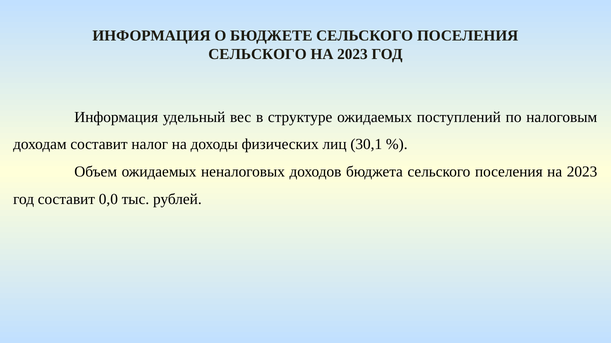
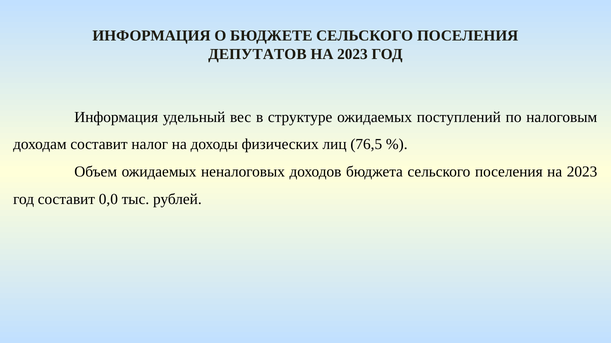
СЕЛЬСКОГО: СЕЛЬСКОГО -> ДЕПУТАТОВ (257, 54)
30,1: 30,1 -> 76,5 (366, 145)
